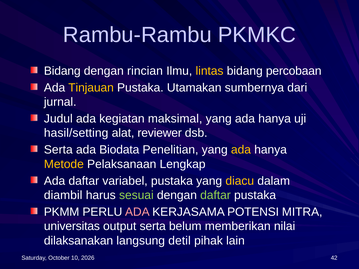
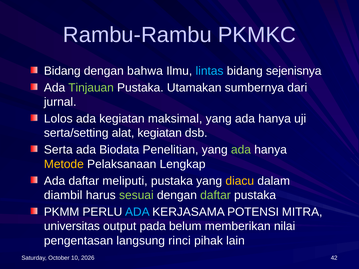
rincian: rincian -> bahwa (145, 71)
lintas colour: yellow -> light blue (210, 71)
percobaan: percobaan -> sejenisnya (294, 71)
Tinjauan colour: yellow -> light green (91, 88)
Judul: Judul -> Lolos (58, 119)
hasil/setting: hasil/setting -> serta/setting (76, 133)
alat reviewer: reviewer -> kegiatan (160, 133)
ada colour: yellow -> light green (241, 150)
variabel: variabel -> meliputi (125, 181)
ADA colour: pink -> light blue (137, 212)
output serta: serta -> pada (153, 227)
dilaksanakan: dilaksanakan -> pengentasan (79, 241)
detil: detil -> rinci (180, 241)
